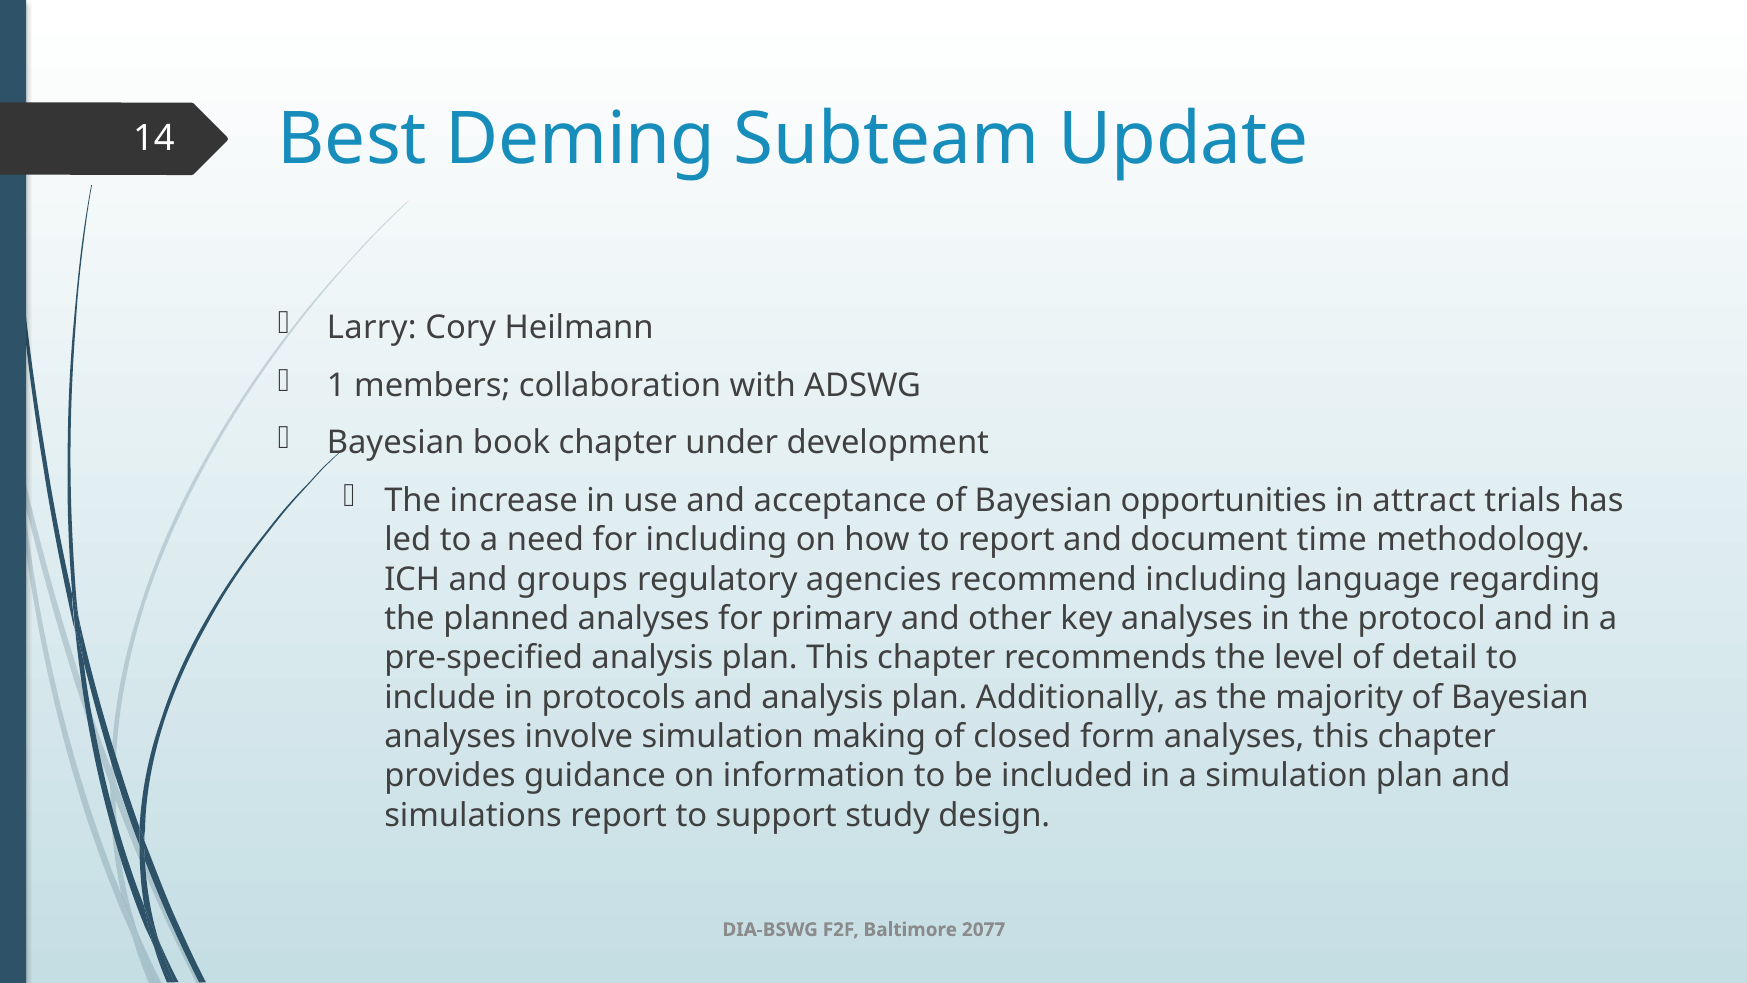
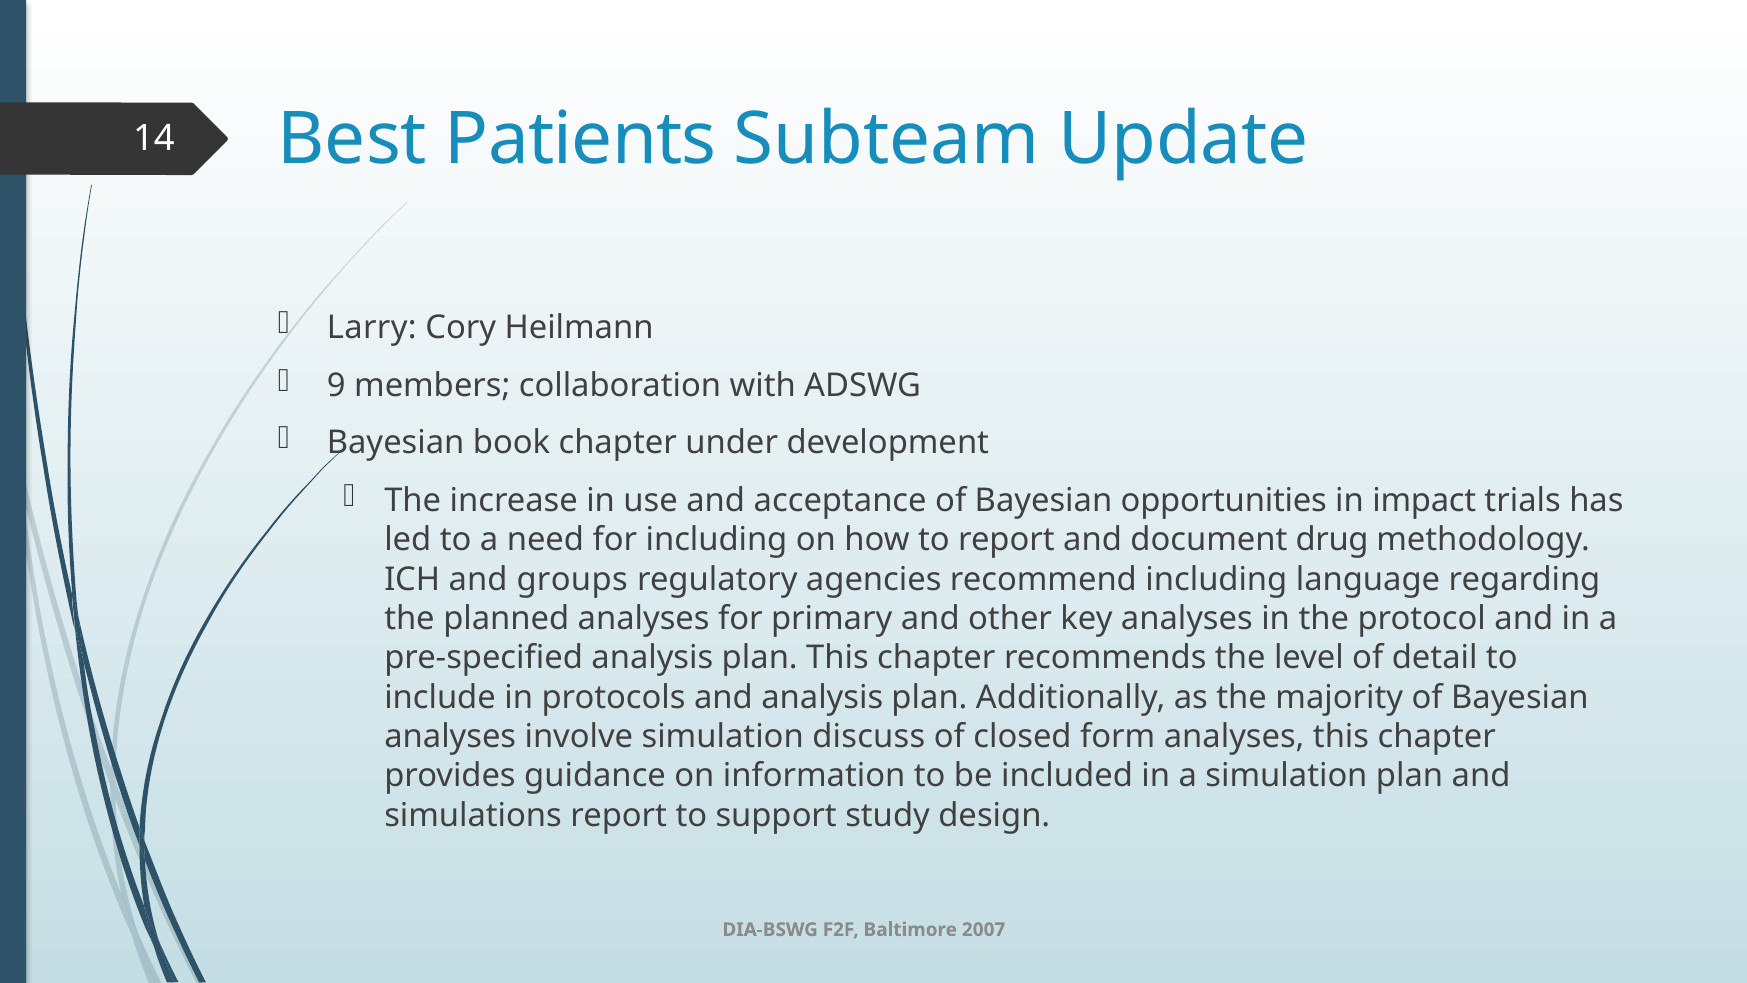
Deming: Deming -> Patients (581, 140)
1: 1 -> 9 (336, 386)
attract: attract -> impact (1424, 501)
time: time -> drug (1332, 540)
making: making -> discuss (869, 736)
2077: 2077 -> 2007 (984, 929)
